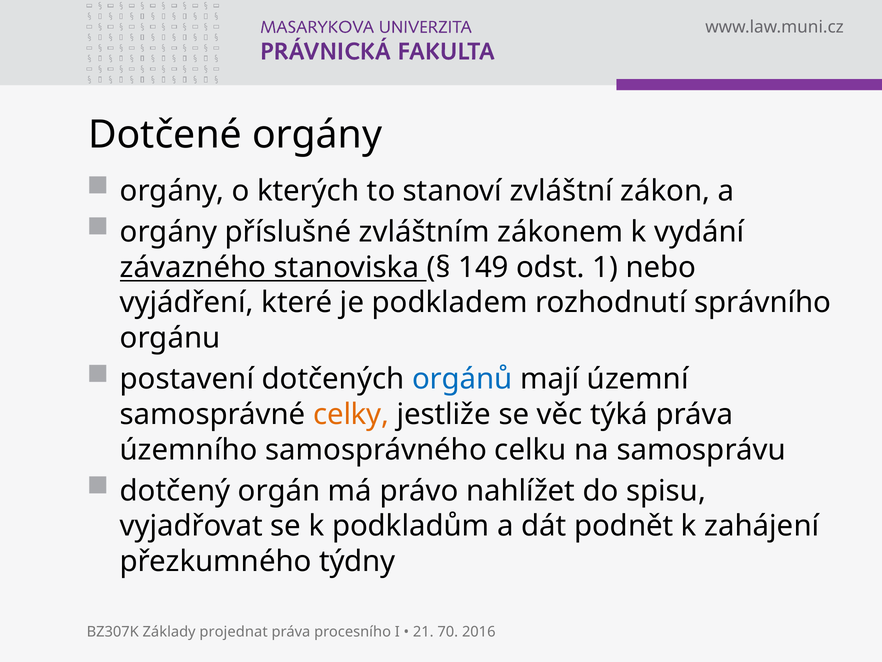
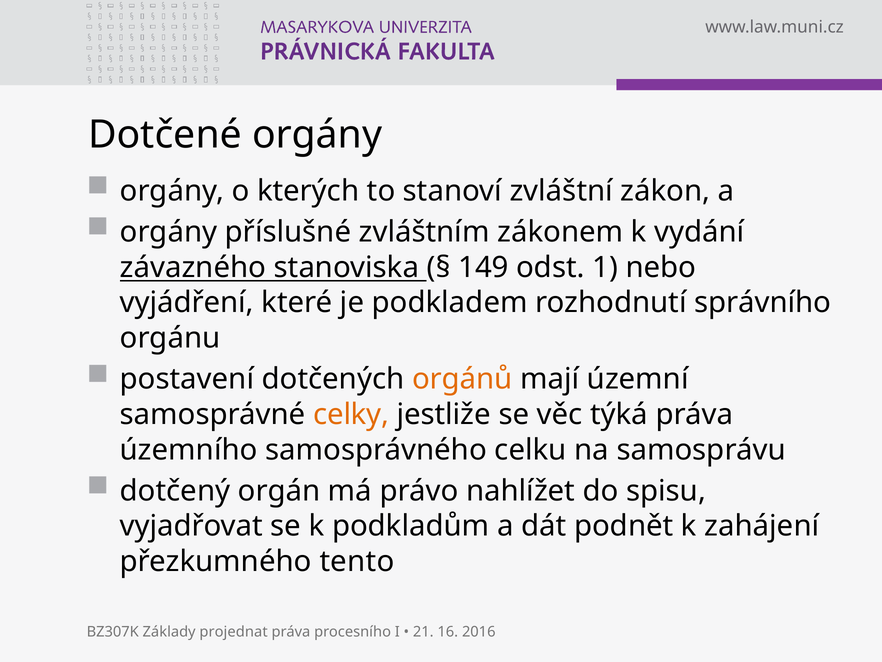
orgánů colour: blue -> orange (462, 379)
týdny: týdny -> tento (357, 561)
70: 70 -> 16 (448, 631)
